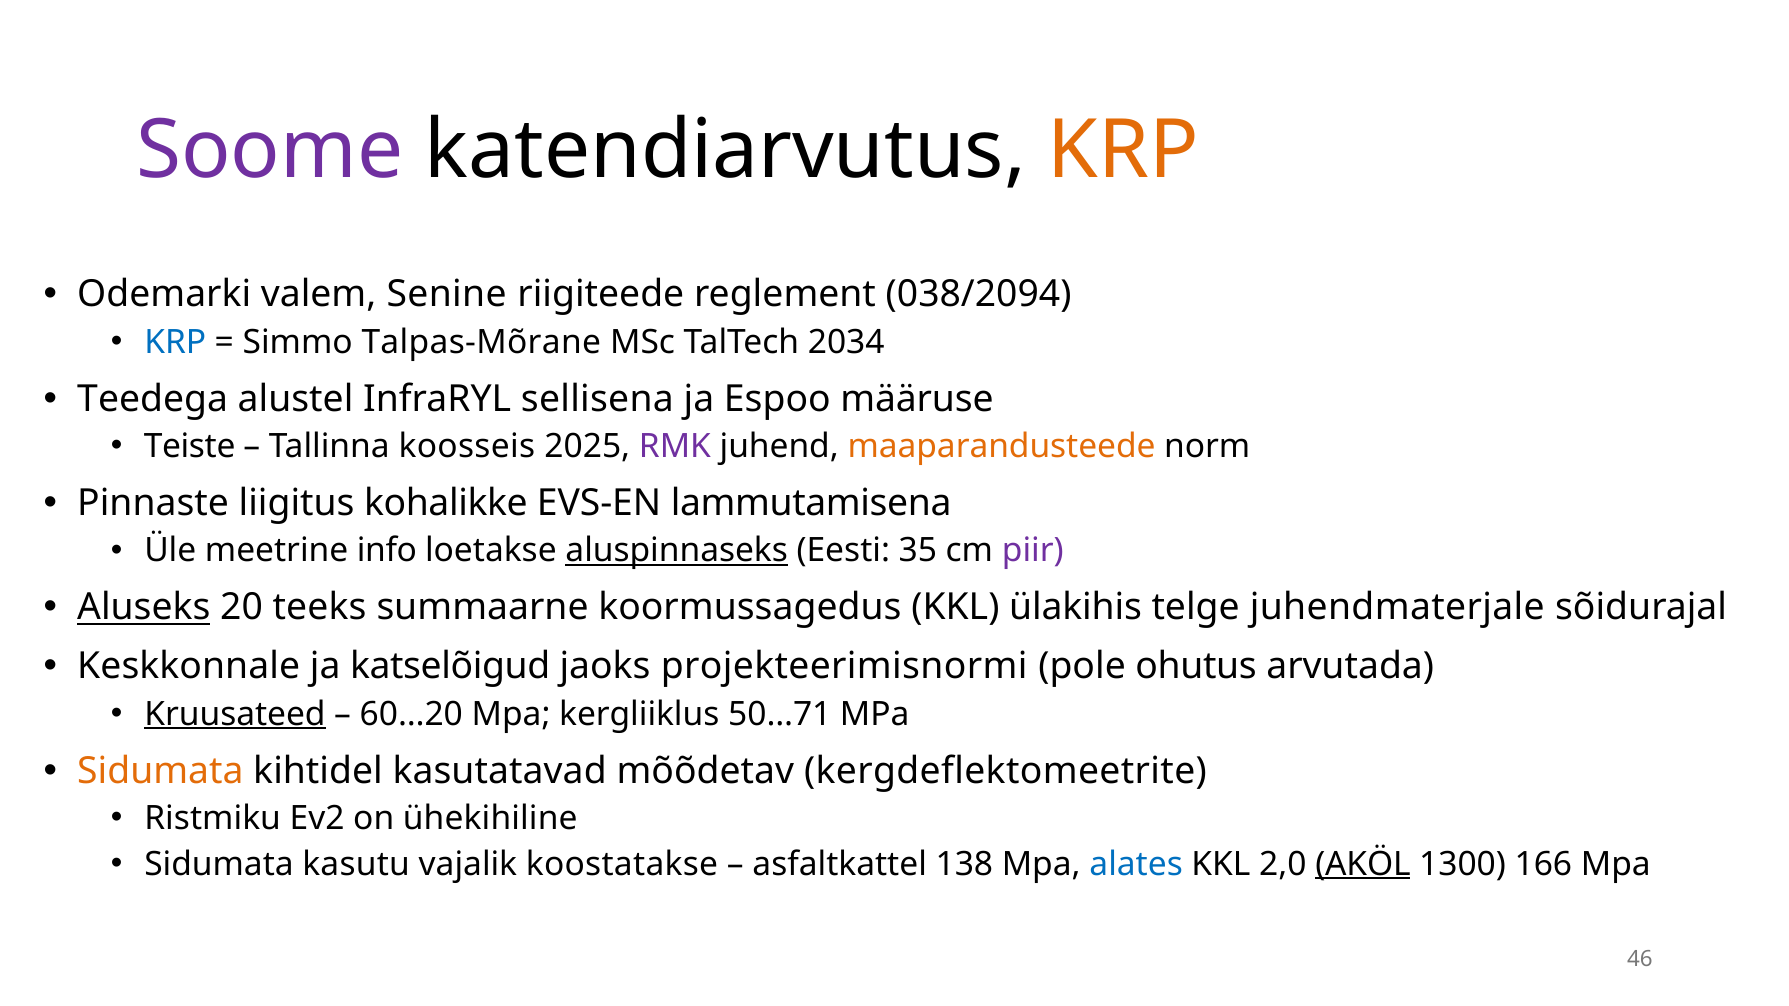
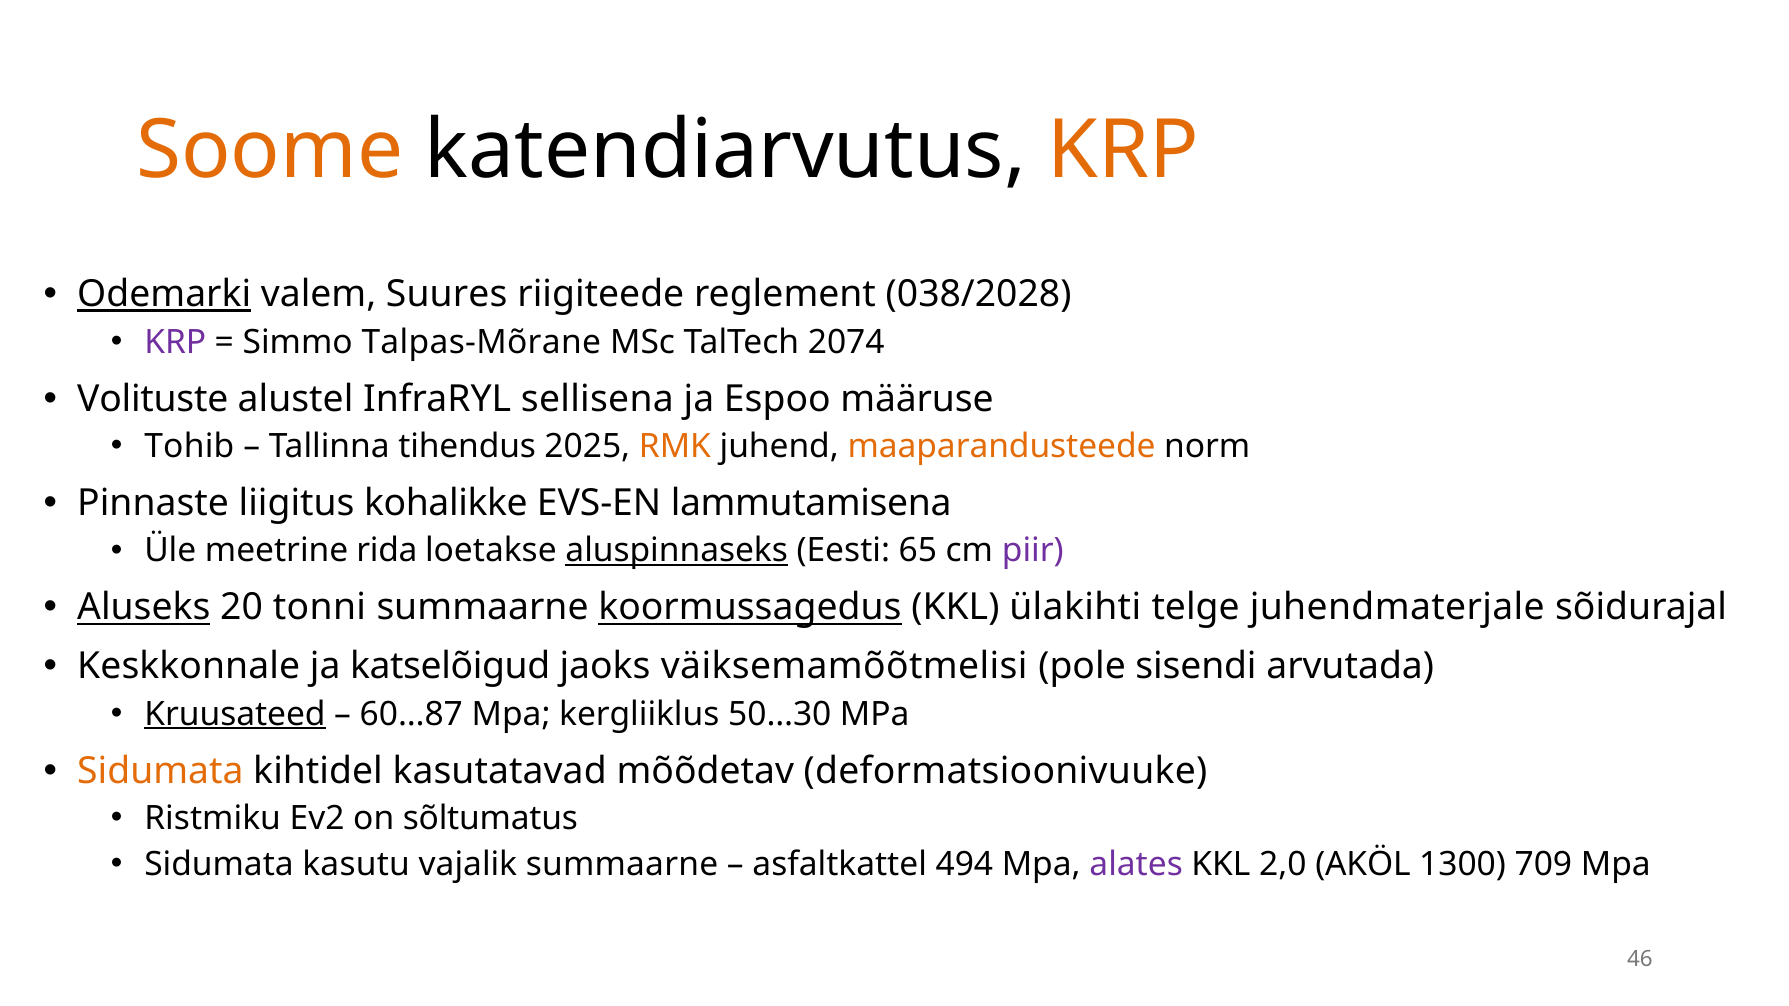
Soome colour: purple -> orange (270, 150)
Odemarki underline: none -> present (164, 294)
Senine: Senine -> Suures (447, 294)
038/2094: 038/2094 -> 038/2028 (979, 294)
KRP colour: blue -> purple (175, 342)
2034: 2034 -> 2074 (846, 342)
Teedega: Teedega -> Volituste (153, 399)
Teiste: Teiste -> Tohib (189, 446)
koosseis: koosseis -> tihendus (467, 446)
RMK colour: purple -> orange (675, 446)
info: info -> rida (387, 551)
35: 35 -> 65 (918, 551)
teeks: teeks -> tonni (319, 608)
koormussagedus underline: none -> present (750, 608)
ülakihis: ülakihis -> ülakihti (1075, 608)
projekteerimisnormi: projekteerimisnormi -> väiksemamõõtmelisi (844, 667)
ohutus: ohutus -> sisendi (1196, 667)
60…20: 60…20 -> 60…87 (411, 714)
50…71: 50…71 -> 50…30 (780, 714)
kergdeflektomeetrite: kergdeflektomeetrite -> deformatsioonivuuke (1006, 771)
ühekihiline: ühekihiline -> sõltumatus (490, 819)
vajalik koostatakse: koostatakse -> summaarne (622, 864)
138: 138 -> 494 (964, 864)
alates colour: blue -> purple (1136, 864)
AKÖL underline: present -> none (1363, 864)
166: 166 -> 709 (1543, 864)
